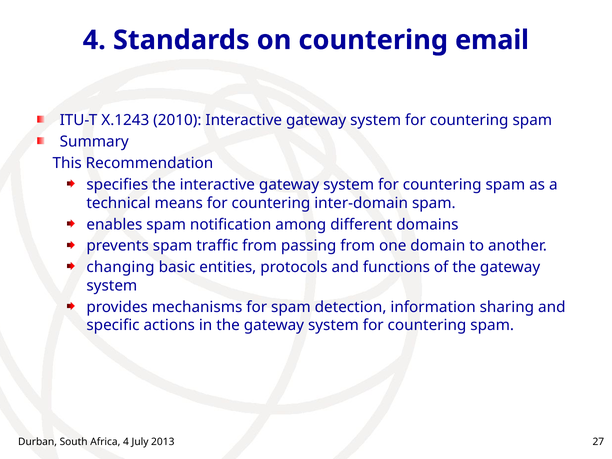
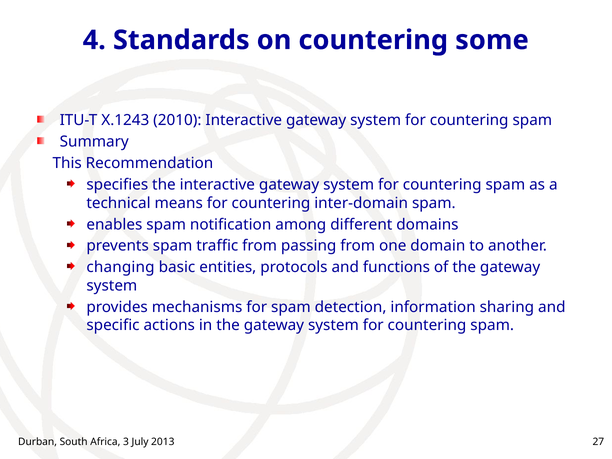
email: email -> some (492, 40)
Africa 4: 4 -> 3 (126, 442)
